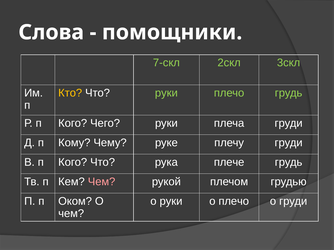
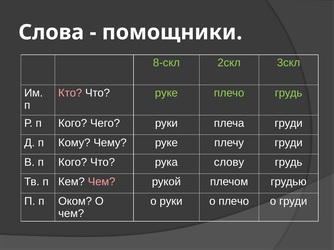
7-скл: 7-скл -> 8-скл (166, 63)
Кто colour: yellow -> pink (70, 93)
Что руки: руки -> руке (166, 93)
плече: плече -> слову (229, 162)
